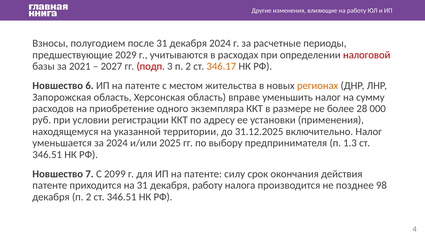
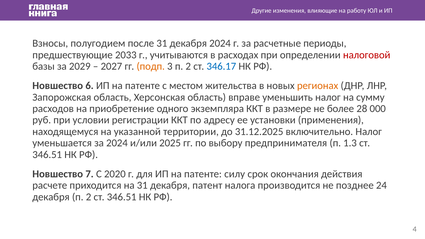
2029: 2029 -> 2033 (126, 55)
2021: 2021 -> 2029 (80, 66)
подп colour: red -> orange (151, 66)
346.17 colour: orange -> blue (221, 66)
2099: 2099 -> 2020 (115, 174)
патенте: патенте -> расчете (50, 185)
декабря работу: работу -> патент (207, 185)
98: 98 -> 24 (381, 185)
